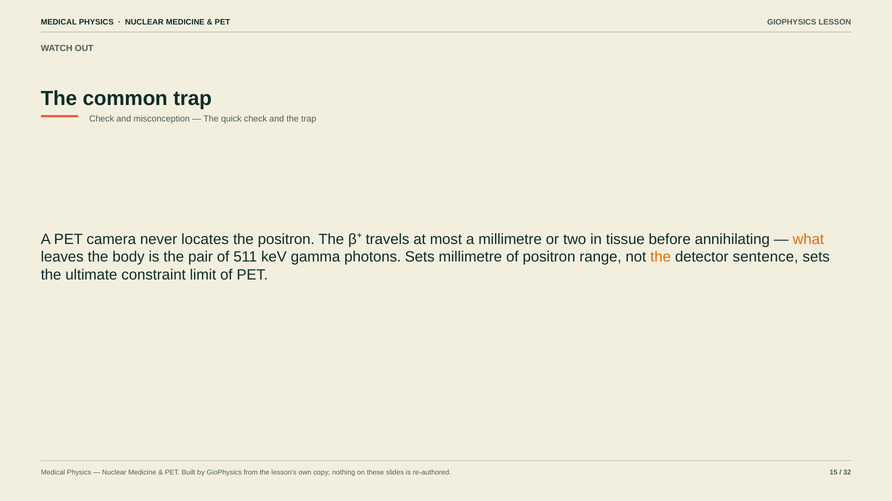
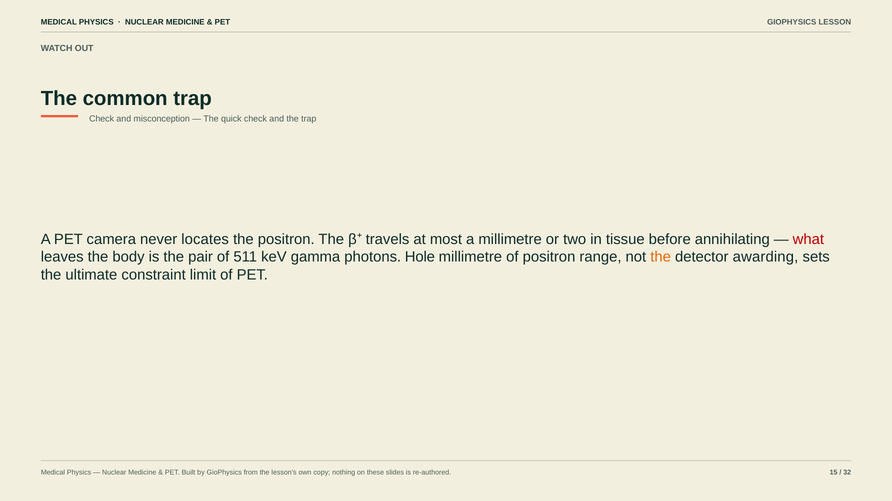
what colour: orange -> red (808, 239)
photons Sets: Sets -> Hole (420, 257)
sentence: sentence -> awarding (766, 257)
